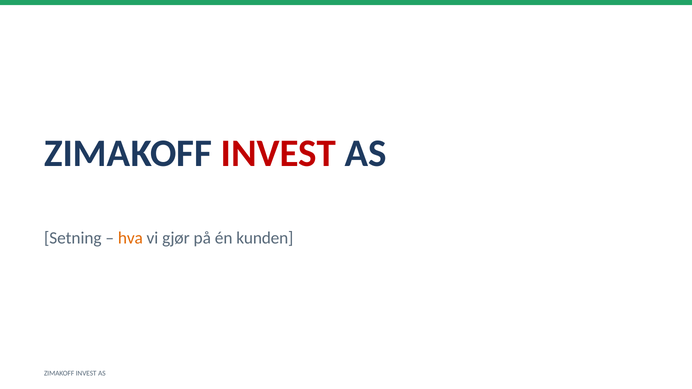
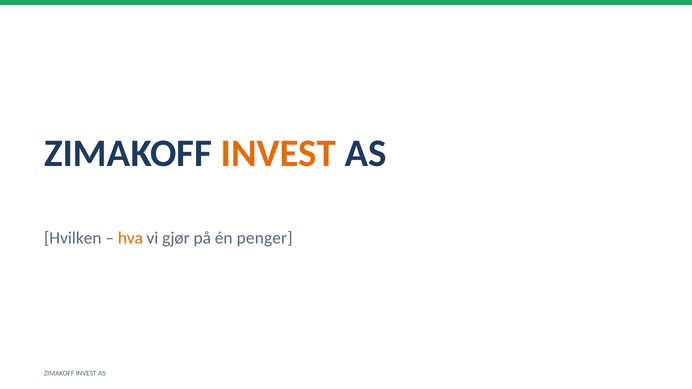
INVEST colour: red -> orange (278, 153)
Setning: Setning -> Hvilken (73, 238)
kunden: kunden -> penger (265, 238)
